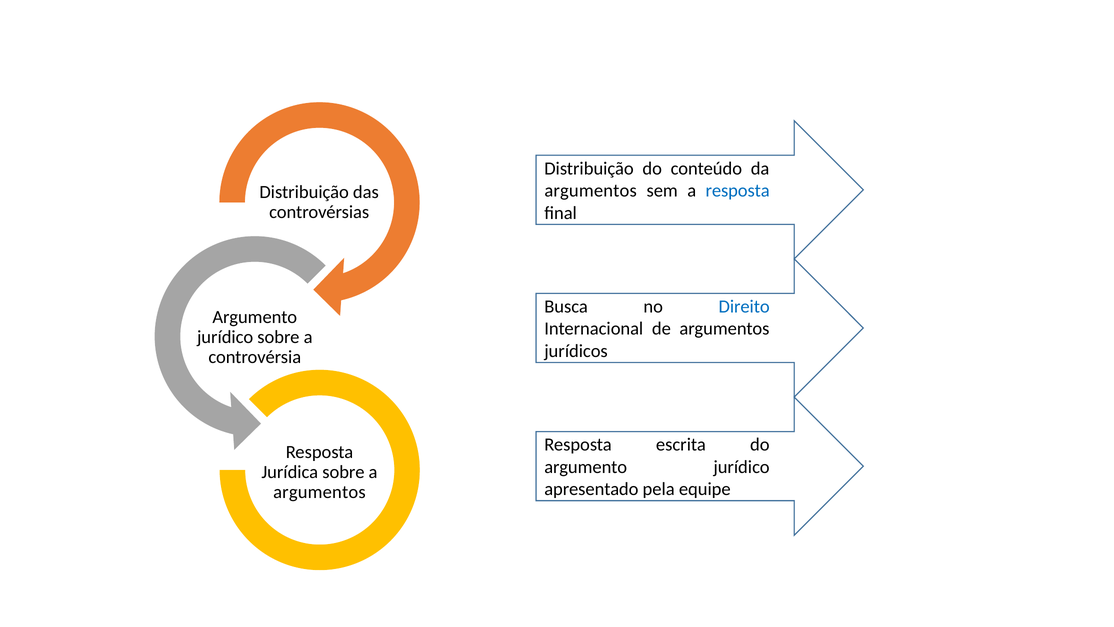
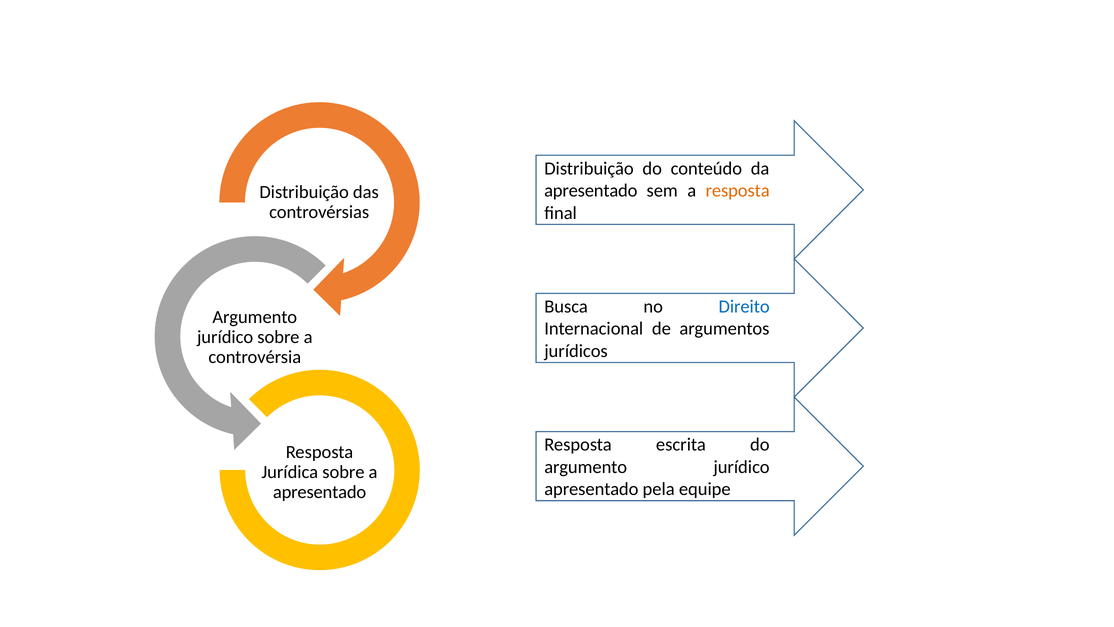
argumentos: argumentos -> apresentado (591, 191)
resposta colour: blue -> orange (738, 191)
argumentos: argumentos -> apresentado (320, 492)
